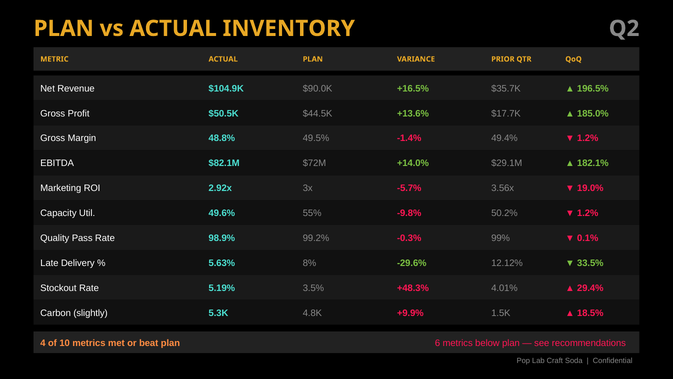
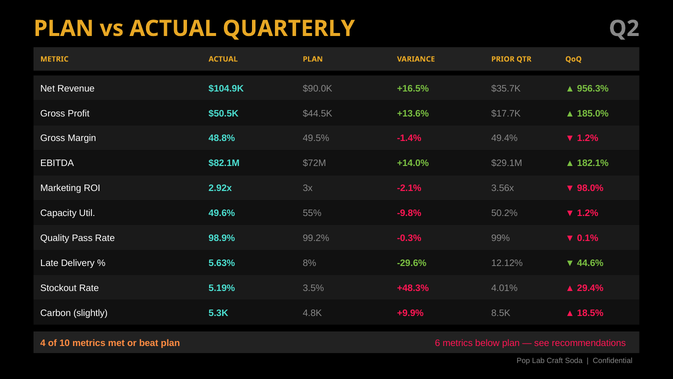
INVENTORY: INVENTORY -> QUARTERLY (289, 28)
196.5%: 196.5% -> 956.3% (593, 88)
-5.7%: -5.7% -> -2.1% (409, 188)
19.0%: 19.0% -> 98.0% (590, 188)
33.5%: 33.5% -> 44.6% (590, 263)
1.5K: 1.5K -> 8.5K (501, 313)
